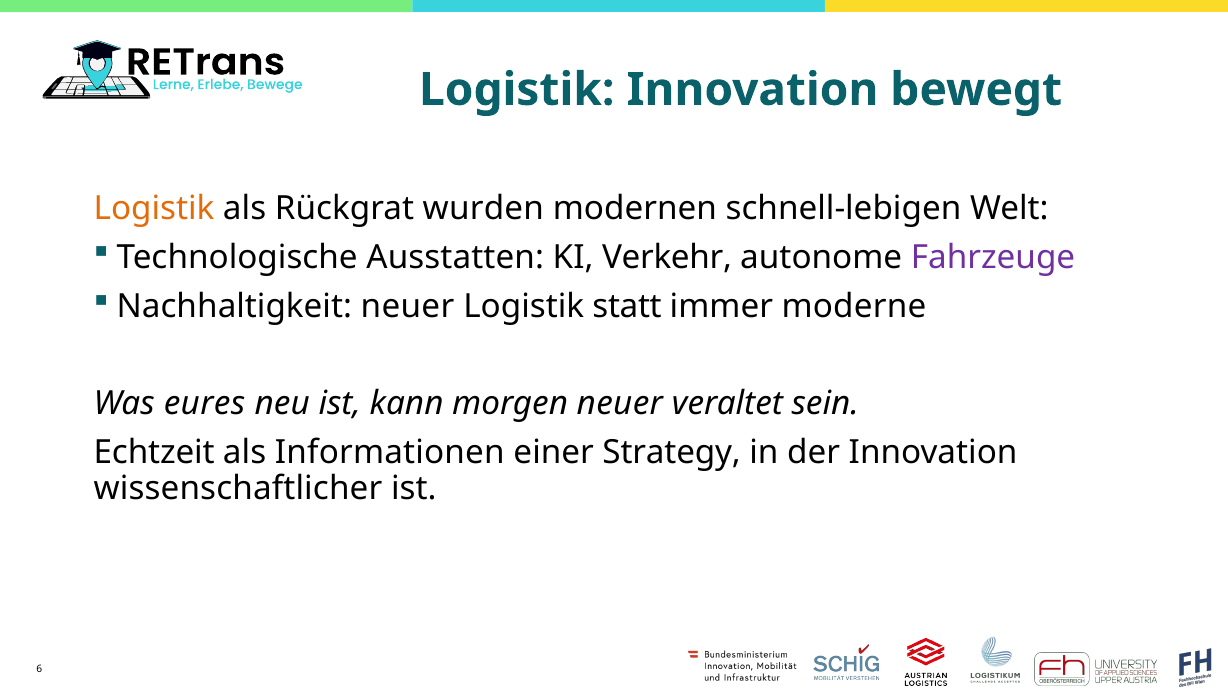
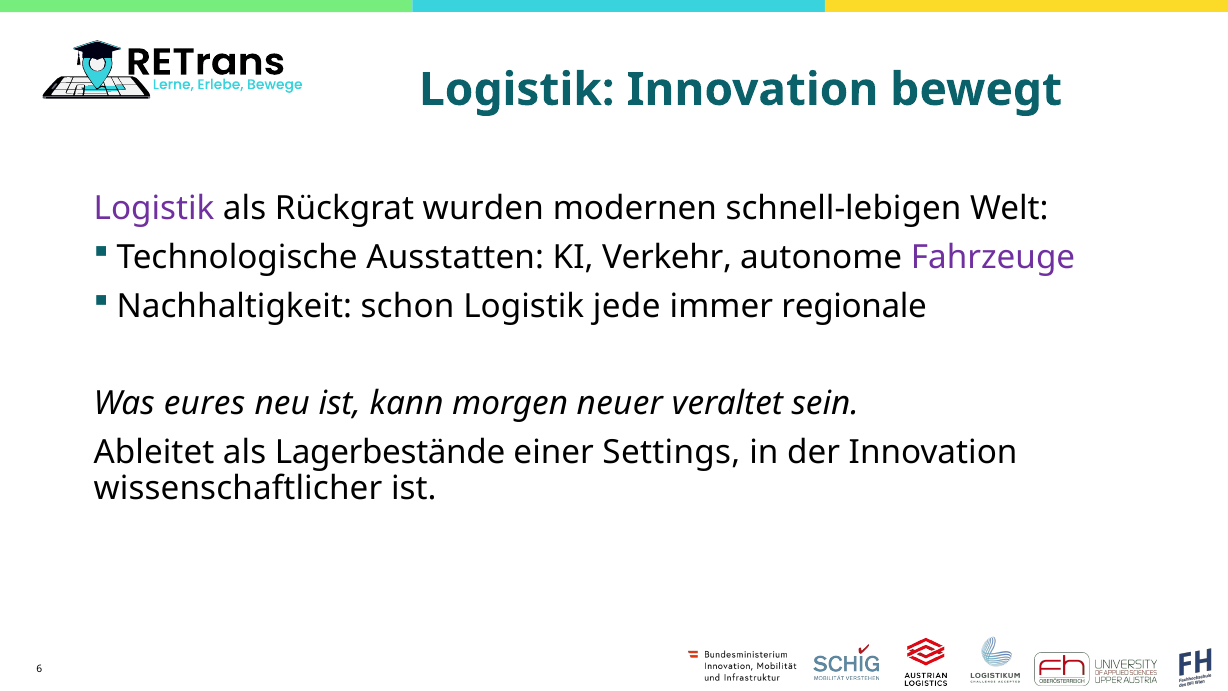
Logistik colour: orange -> purple (154, 208)
Nachhaltigkeit neuer: neuer -> schon (408, 306)
statt: statt -> jede (627, 306)
moderne: moderne -> regionale (854, 306)
Echtzeit: Echtzeit -> Ableitet (154, 452)
Informationen: Informationen -> Lagerbestände (390, 452)
Strategy: Strategy -> Settings (671, 452)
